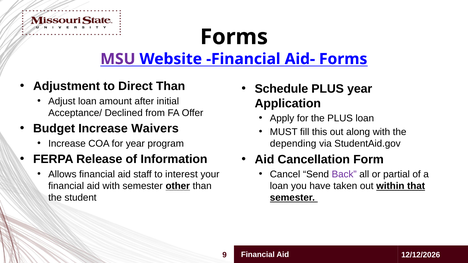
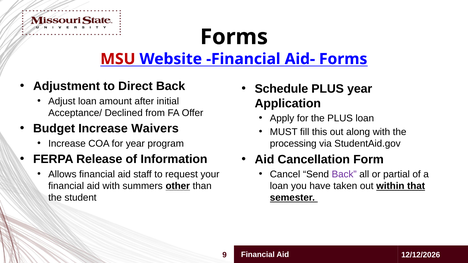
MSU colour: purple -> red (118, 59)
Direct Than: Than -> Back (171, 86)
depending: depending -> processing (293, 144)
interest: interest -> request (182, 174)
with semester: semester -> summers (143, 186)
